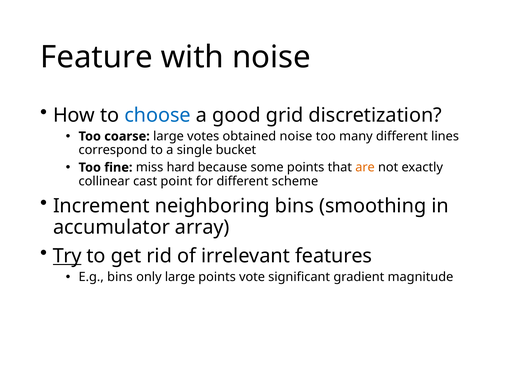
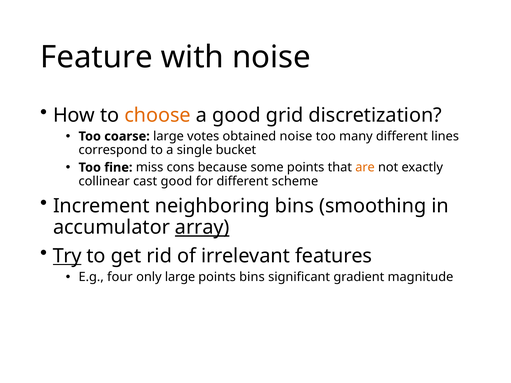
choose colour: blue -> orange (158, 115)
hard: hard -> cons (181, 168)
cast point: point -> good (176, 181)
array underline: none -> present (202, 228)
E.g bins: bins -> four (120, 277)
points vote: vote -> bins (252, 277)
